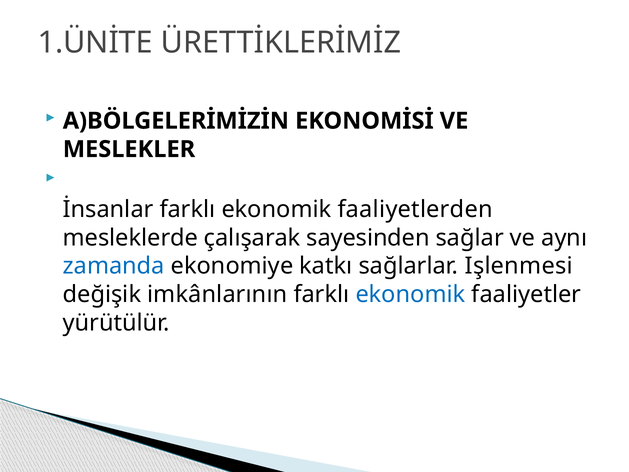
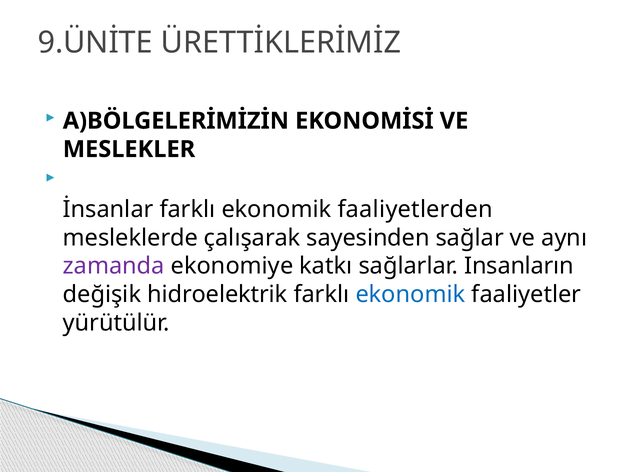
1.ÜNİTE: 1.ÜNİTE -> 9.ÜNİTE (95, 42)
zamanda colour: blue -> purple (114, 266)
Işlenmesi: Işlenmesi -> Insanların (519, 266)
imkânlarının: imkânlarının -> hidroelektrik (217, 294)
